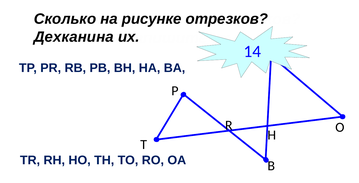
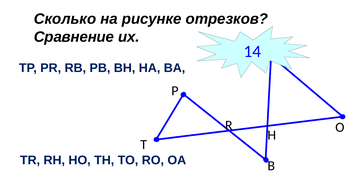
Дехканина: Дехканина -> Сравнение (74, 37)
